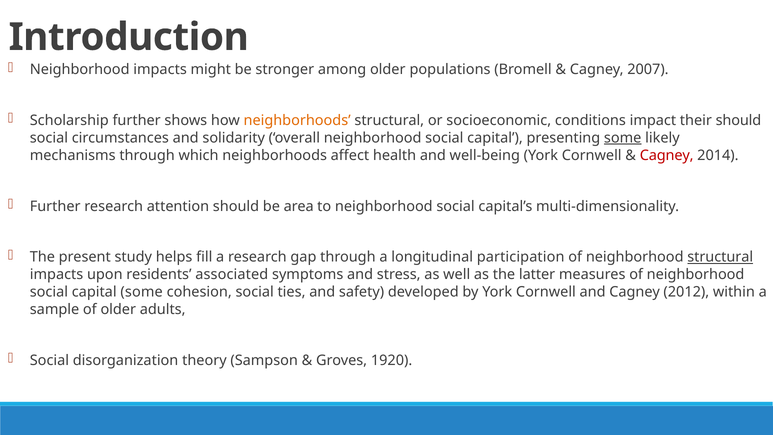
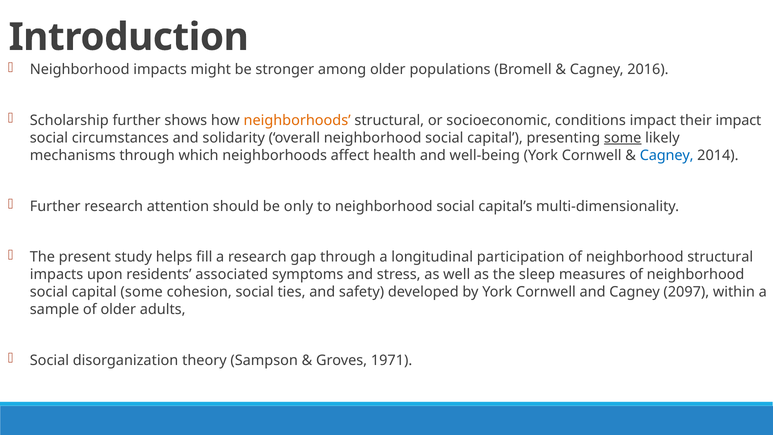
2007: 2007 -> 2016 (648, 70)
their should: should -> impact (738, 120)
Cagney colour: red -> blue (667, 155)
area: area -> only (298, 206)
structural underline: present -> none (720, 257)
latter: latter -> sleep (537, 274)
2012: 2012 -> 2097 (686, 292)
1920: 1920 -> 1971 (392, 360)
